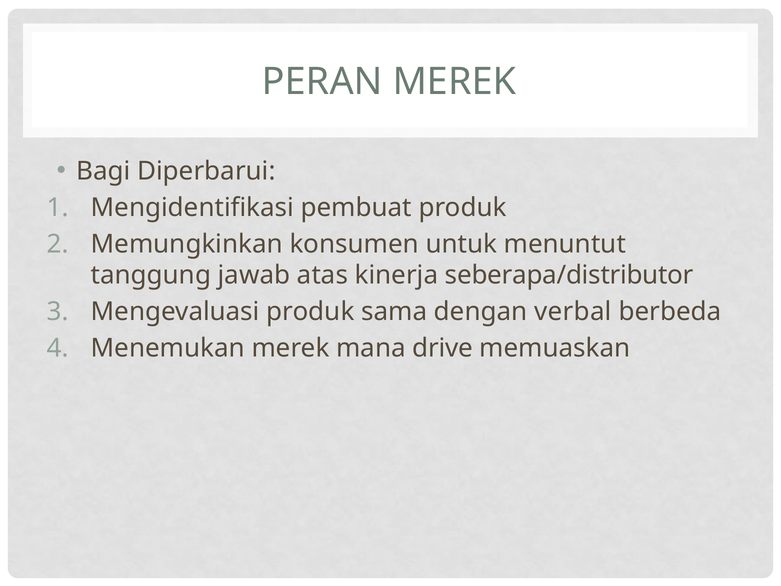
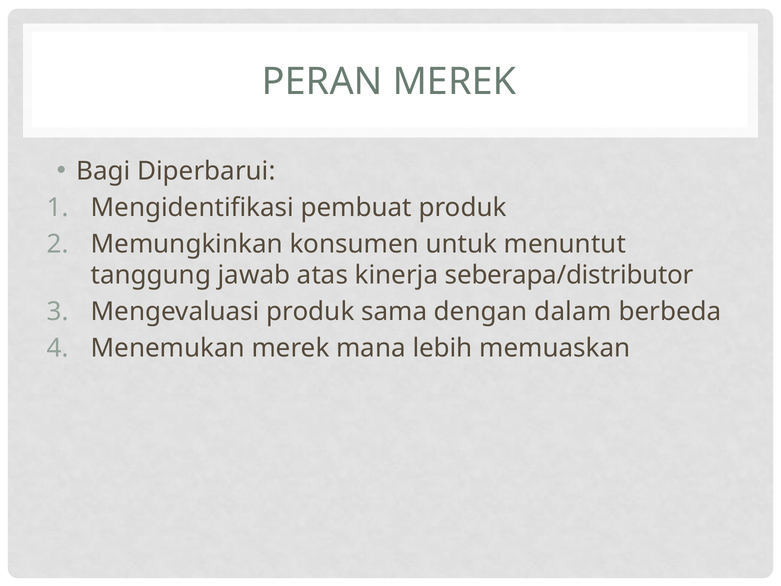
verbal: verbal -> dalam (573, 312)
drive: drive -> lebih (443, 348)
